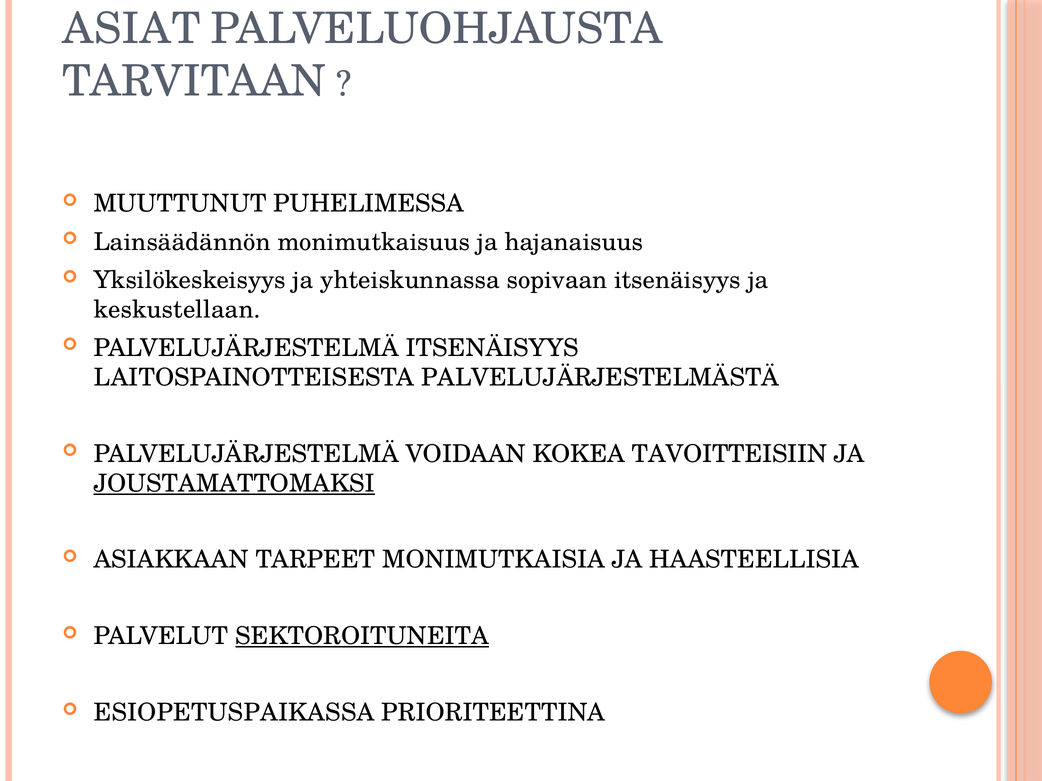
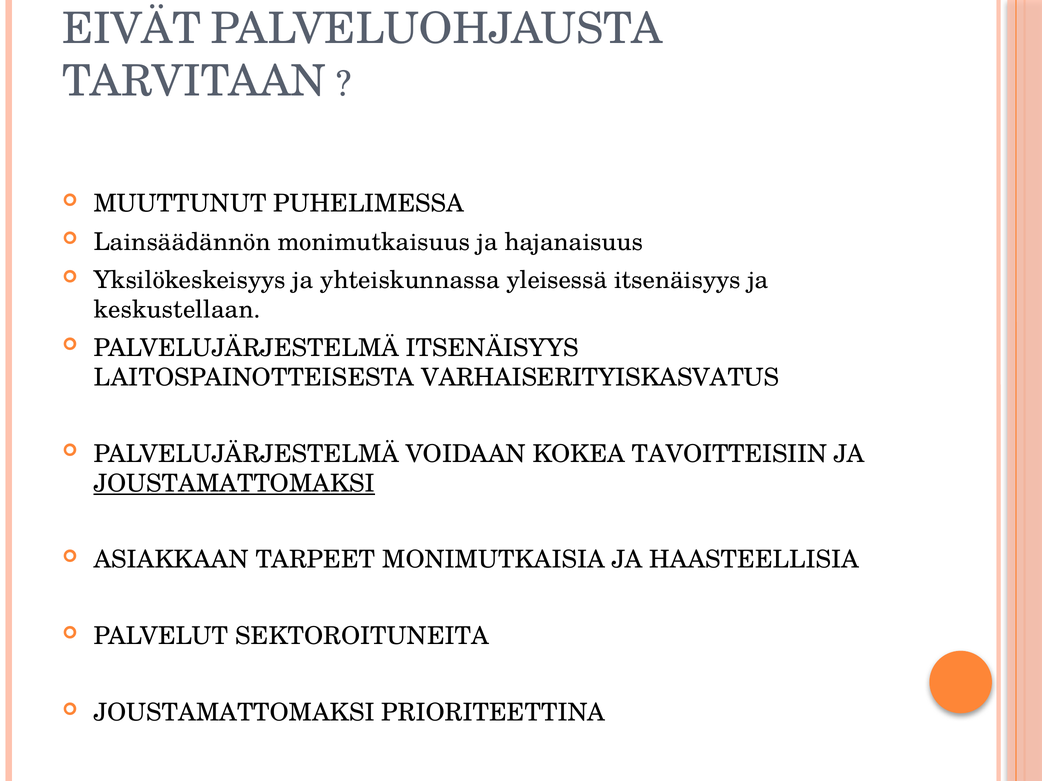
ASIAT: ASIAT -> EIVÄT (132, 29)
sopivaan: sopivaan -> yleisessä (557, 280)
PALVELUJÄRJESTELMÄSTÄ: PALVELUJÄRJESTELMÄSTÄ -> VARHAISERITYISKASVATUS (600, 378)
SEKTOROITUNEITA underline: present -> none (362, 637)
ESIOPETUSPAIKASSA: ESIOPETUSPAIKASSA -> JOUSTAMATTOMAKSI (234, 713)
